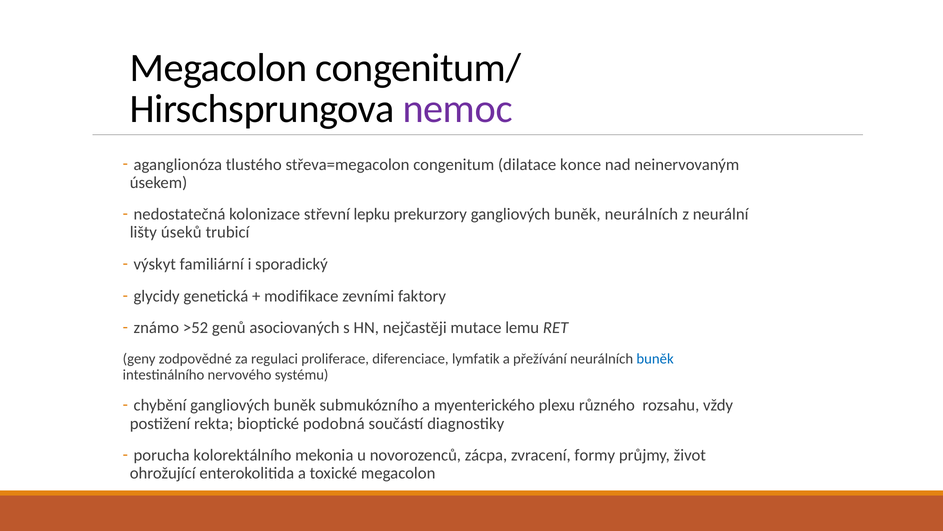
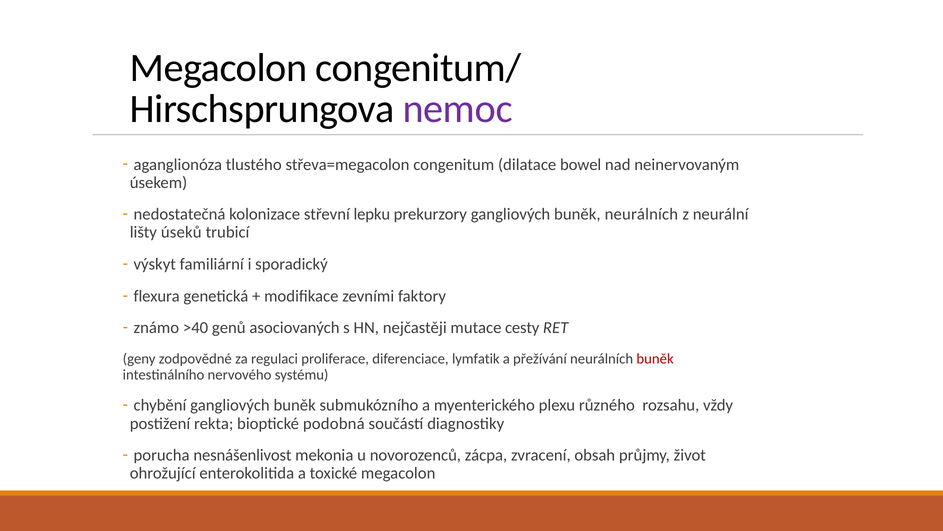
konce: konce -> bowel (581, 164)
glycidy: glycidy -> flexura (157, 296)
˃52: ˃52 -> ˃40 (196, 328)
lemu: lemu -> cesty (522, 328)
buněk colour: blue -> red (655, 358)
kolorektálního: kolorektálního -> nesnášenlivost (242, 455)
formy: formy -> obsah (595, 455)
